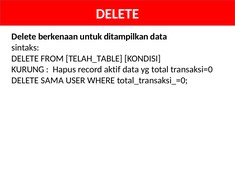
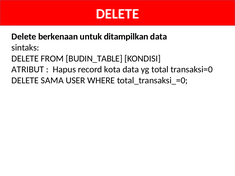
TELAH_TABLE: TELAH_TABLE -> BUDIN_TABLE (94, 59)
KURUNG: KURUNG -> ATRIBUT (28, 70)
aktif: aktif -> kota (112, 70)
